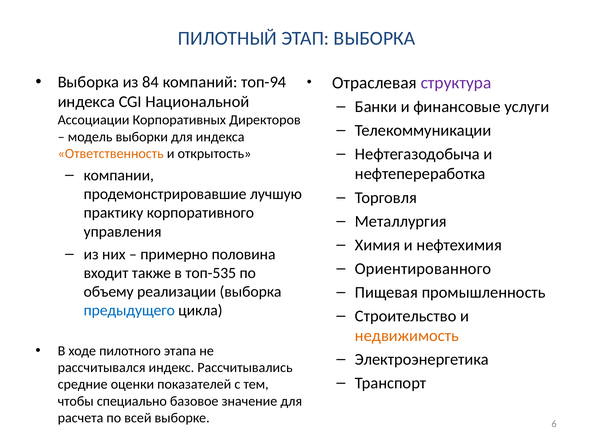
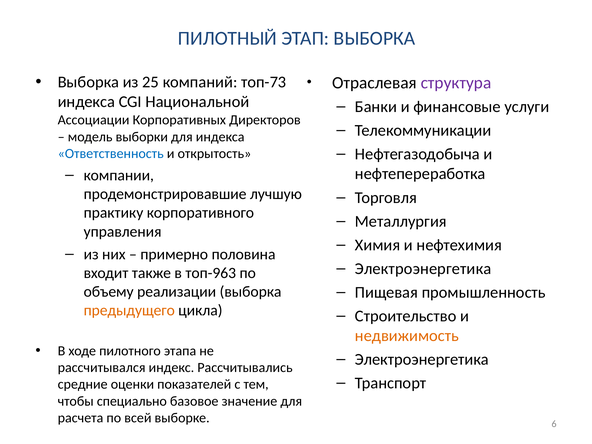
84: 84 -> 25 (151, 82)
топ-94: топ-94 -> топ-73 (264, 82)
Ответственность colour: orange -> blue (111, 154)
Ориентированного: Ориентированного -> Электроэнергетика (423, 269)
топ-535: топ-535 -> топ-963 (211, 273)
предыдущего colour: blue -> orange (129, 310)
